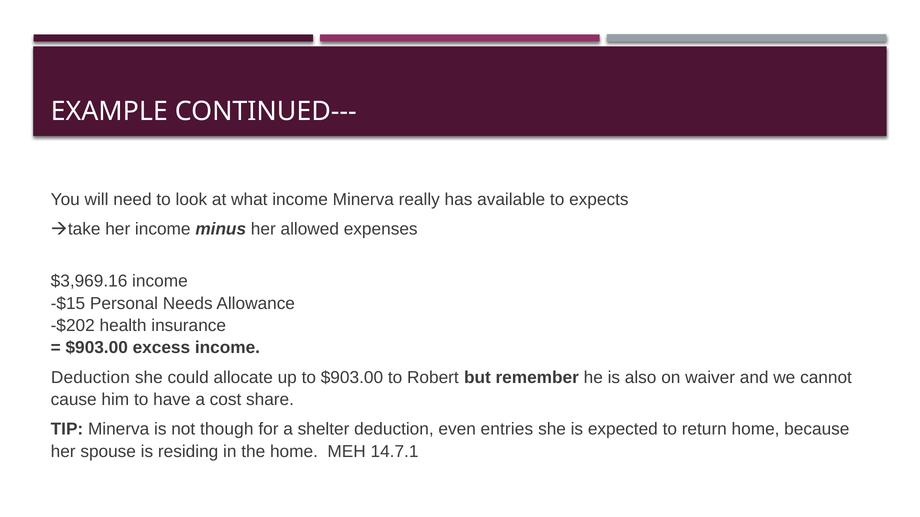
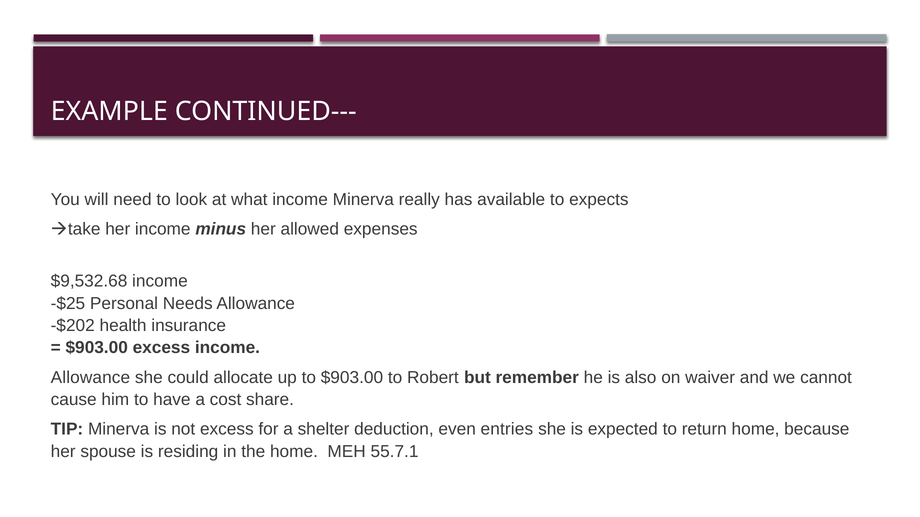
$3,969.16: $3,969.16 -> $9,532.68 (89, 281)
-$15: -$15 -> -$25 (68, 304)
Deduction: Deduction -> Allowance (90, 378)
not though: though -> excess (227, 430)
14.7.1: 14.7.1 -> 55.7.1 (395, 452)
